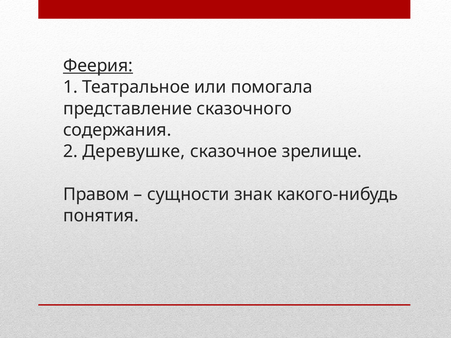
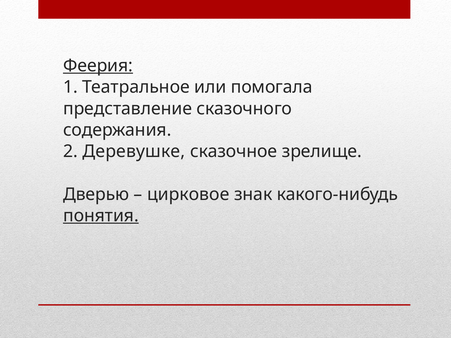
Правом: Правом -> Дверью (96, 194)
сущности: сущности -> цирковое (188, 194)
понятия underline: none -> present (101, 216)
